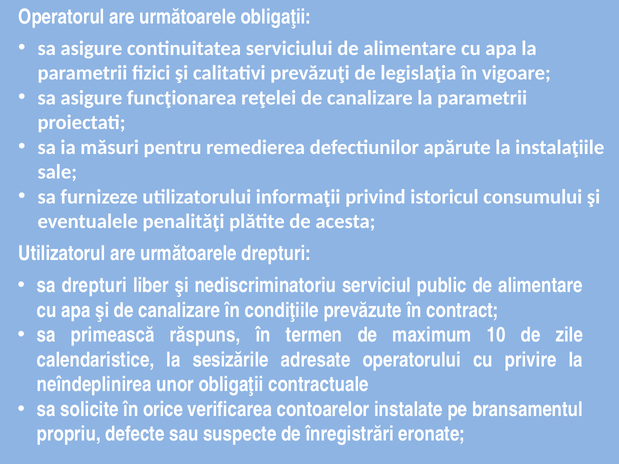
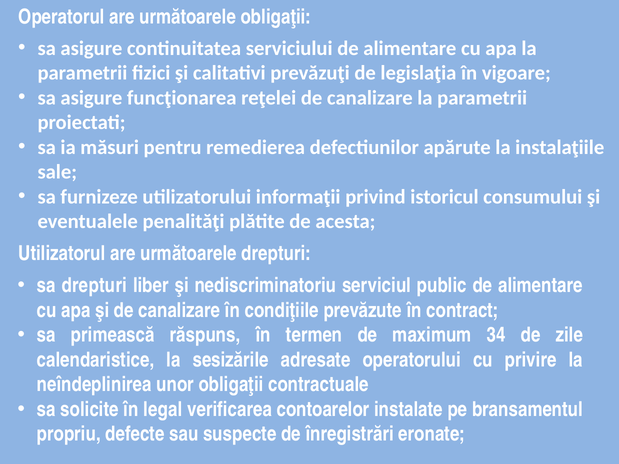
10: 10 -> 34 (496, 335)
orice: orice -> legal (163, 410)
